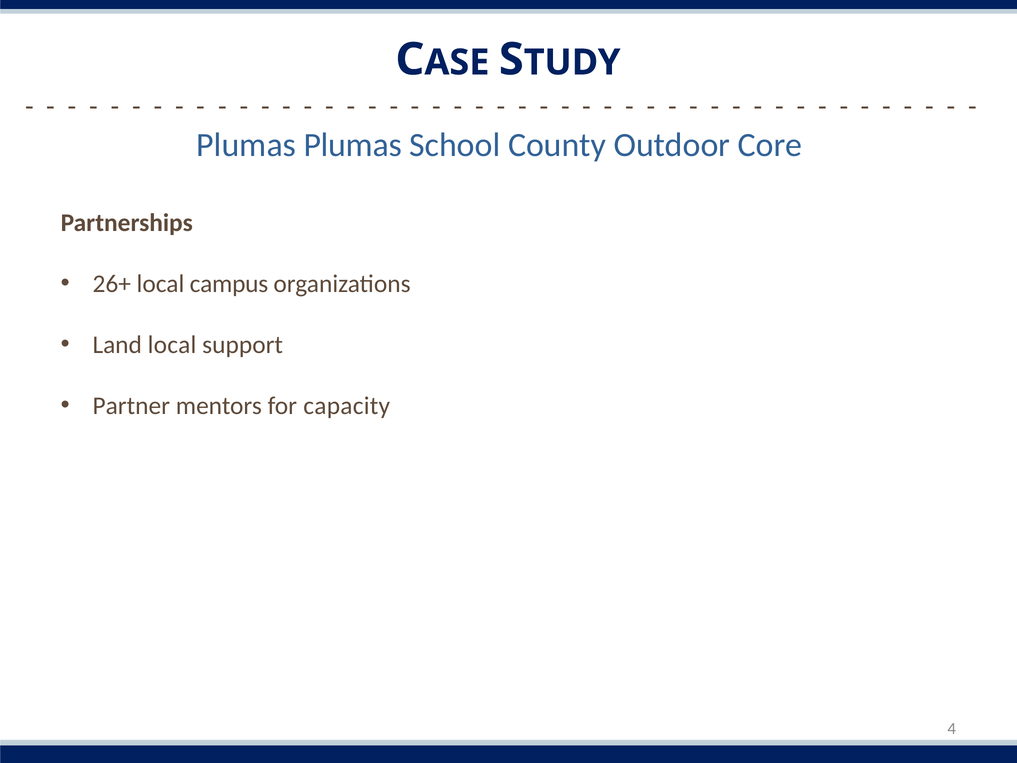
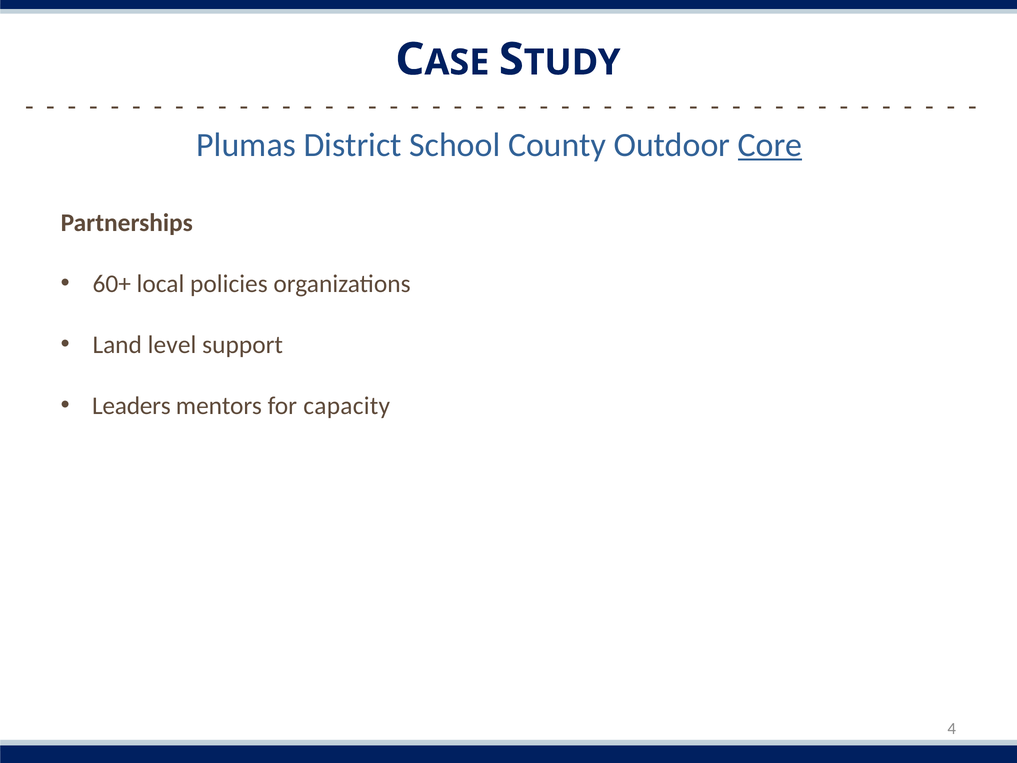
Plumas Plumas: Plumas -> District (353, 145)
Core underline: none -> present (770, 145)
26+: 26+ -> 60+ (112, 284)
campus: campus -> policies (229, 284)
Land local: local -> level (172, 345)
Partner: Partner -> Leaders (131, 406)
